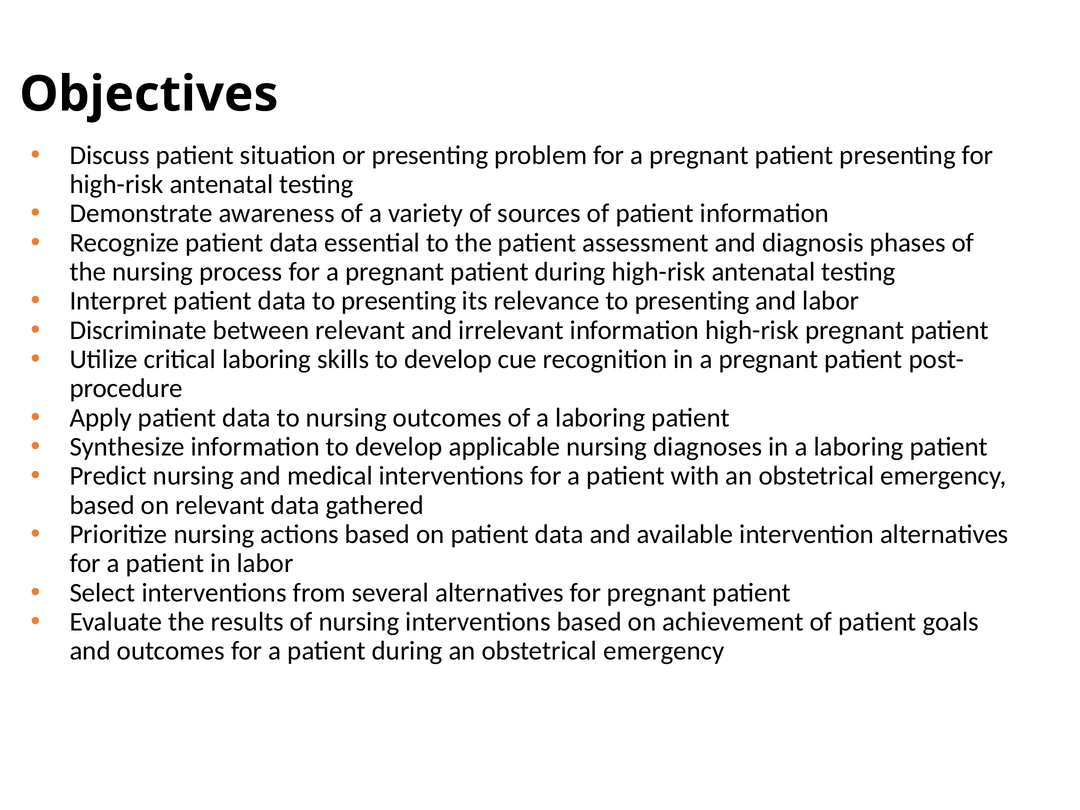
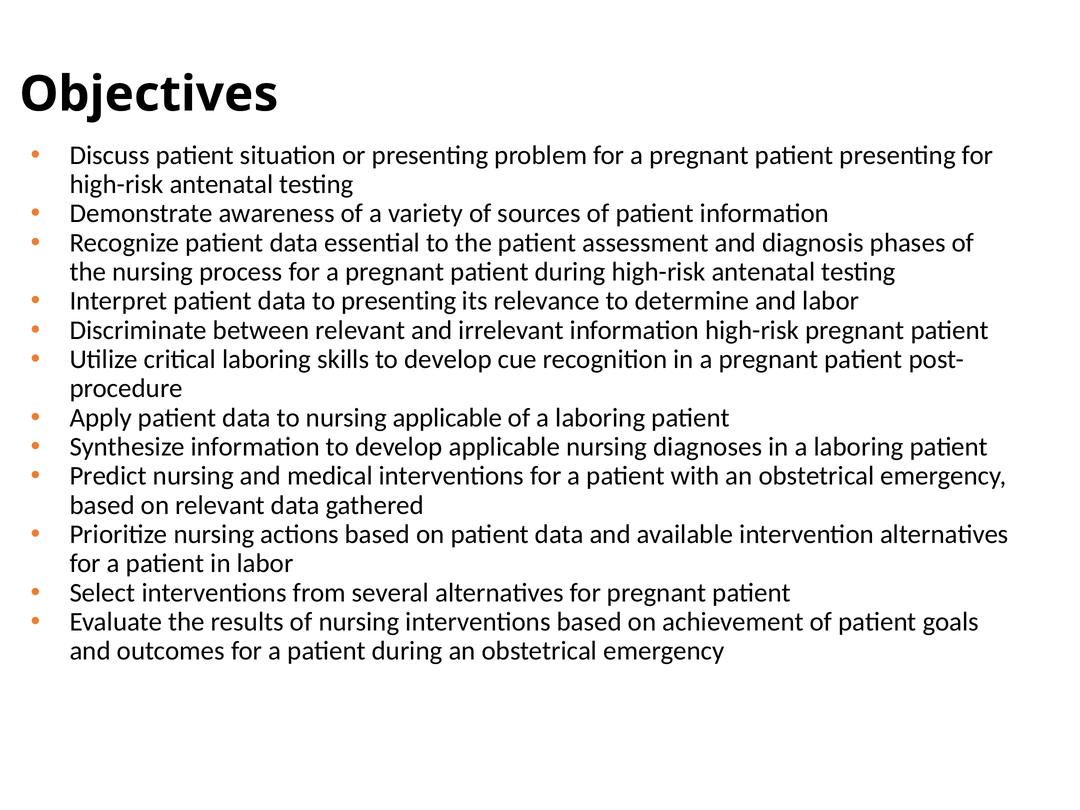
relevance to presenting: presenting -> determine (692, 301)
nursing outcomes: outcomes -> applicable (447, 418)
